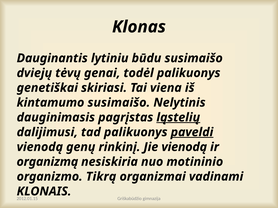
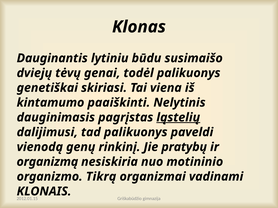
kintamumo susimaišo: susimaišo -> paaiškinti (119, 103)
paveldi underline: present -> none (192, 132)
Jie vienodą: vienodą -> pratybų (184, 147)
